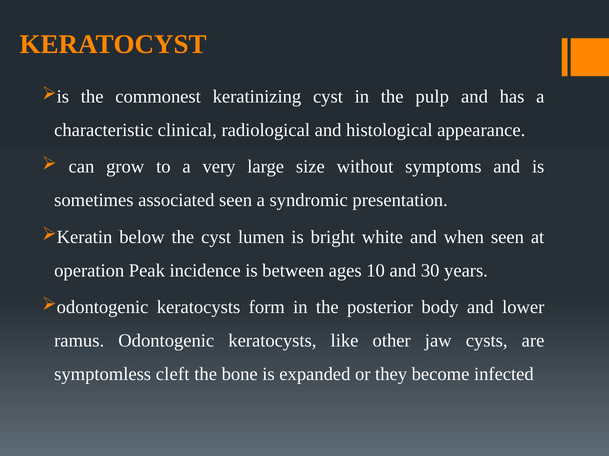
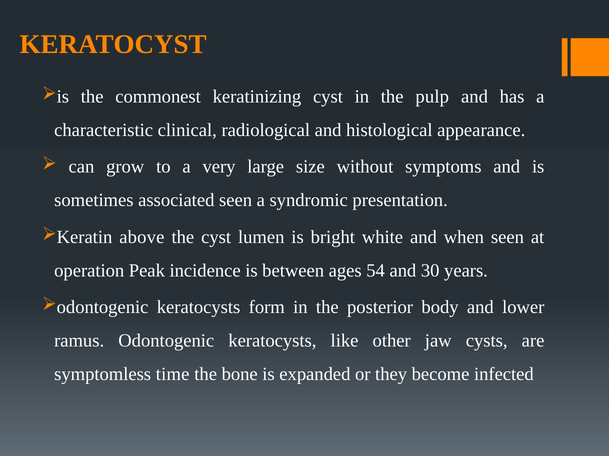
below: below -> above (142, 237)
10: 10 -> 54 (376, 271)
cleft: cleft -> time (173, 375)
